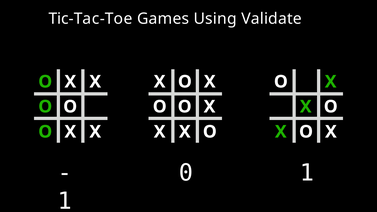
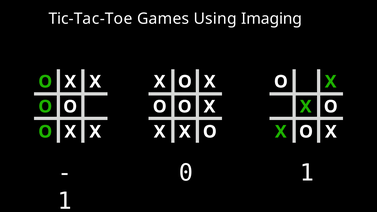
Validate: Validate -> Imaging (272, 19)
